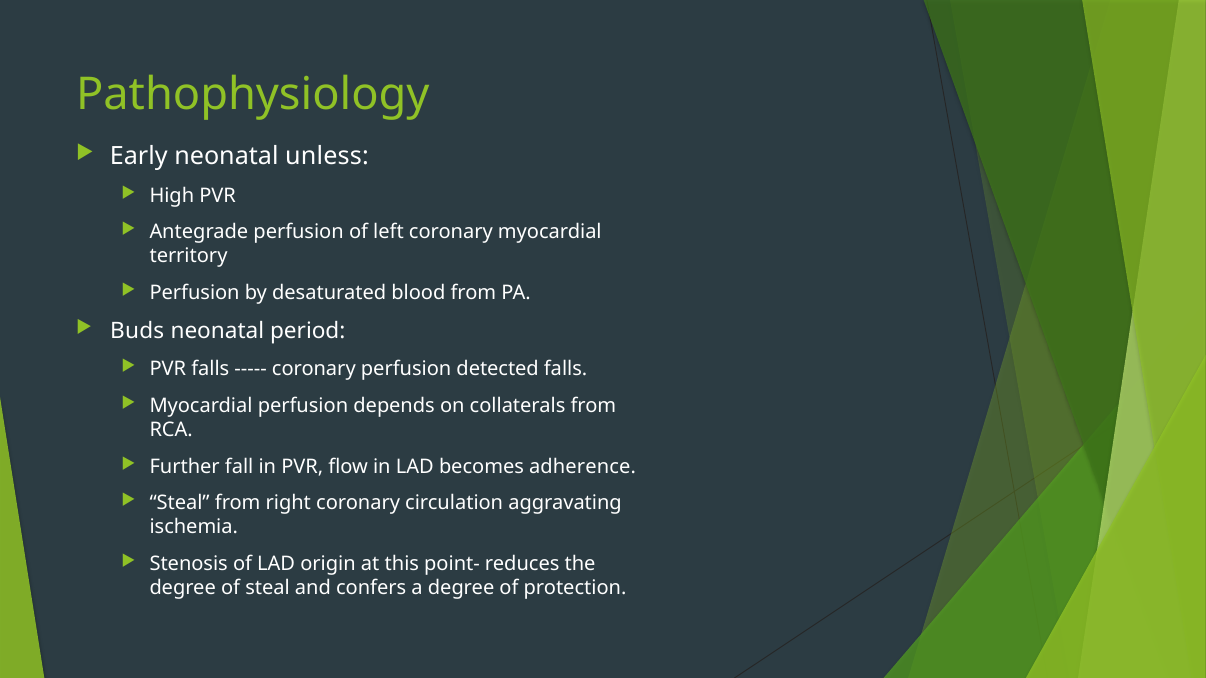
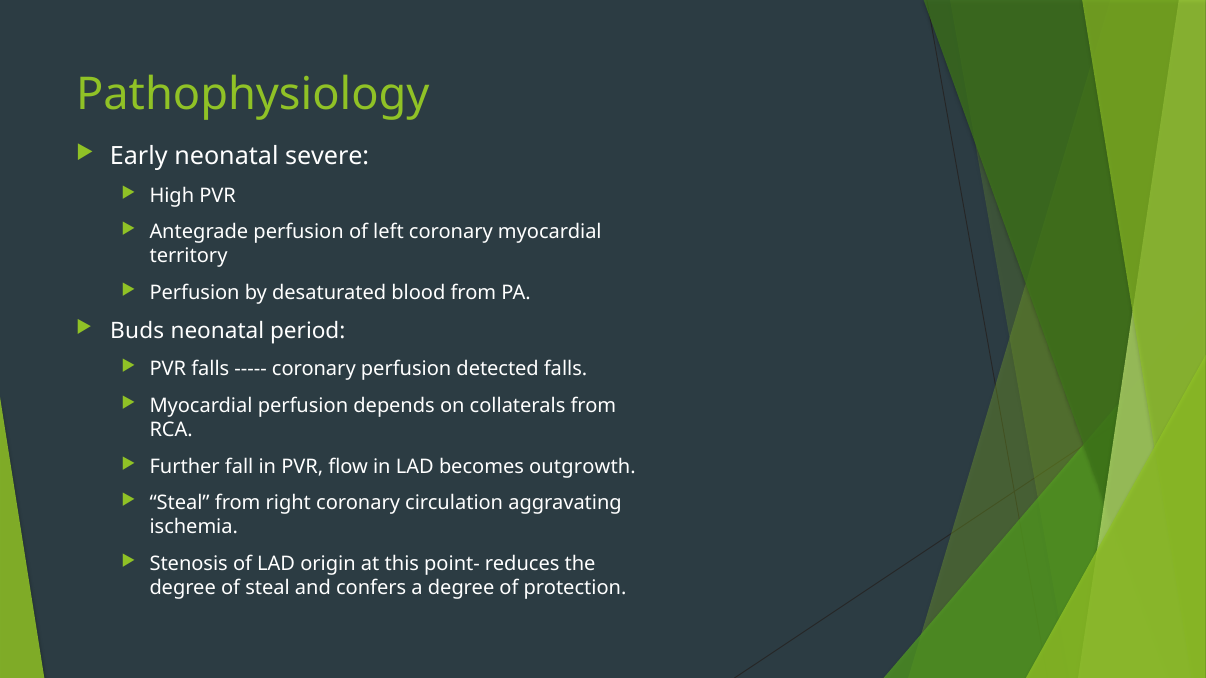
unless: unless -> severe (327, 156)
adherence: adherence -> outgrowth (582, 467)
